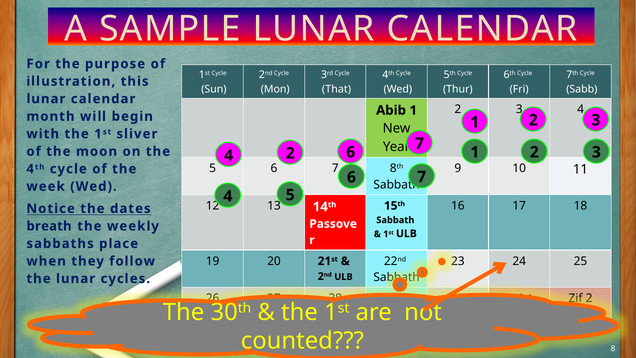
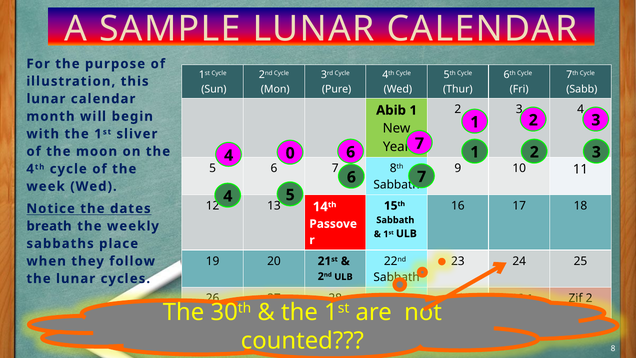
That: That -> Pure (337, 89)
4 2: 2 -> 0 (290, 153)
